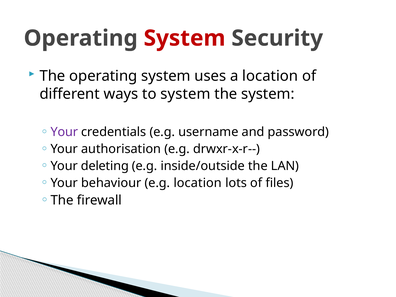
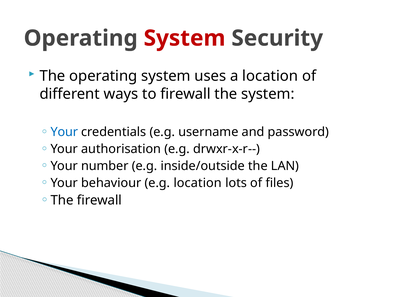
to system: system -> firewall (186, 94)
Your colour: purple -> blue (64, 132)
deleting: deleting -> number (105, 166)
